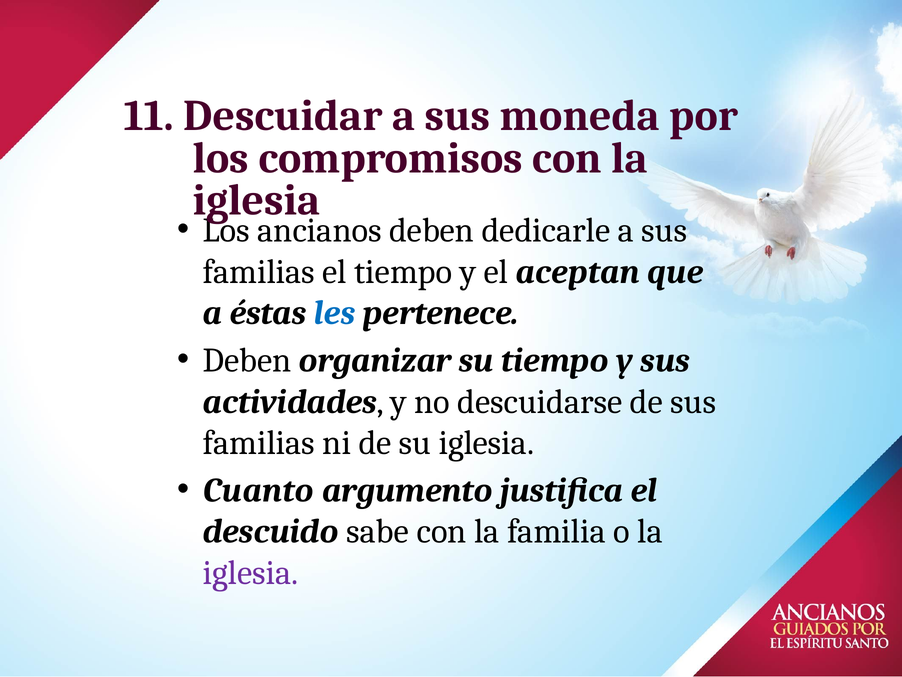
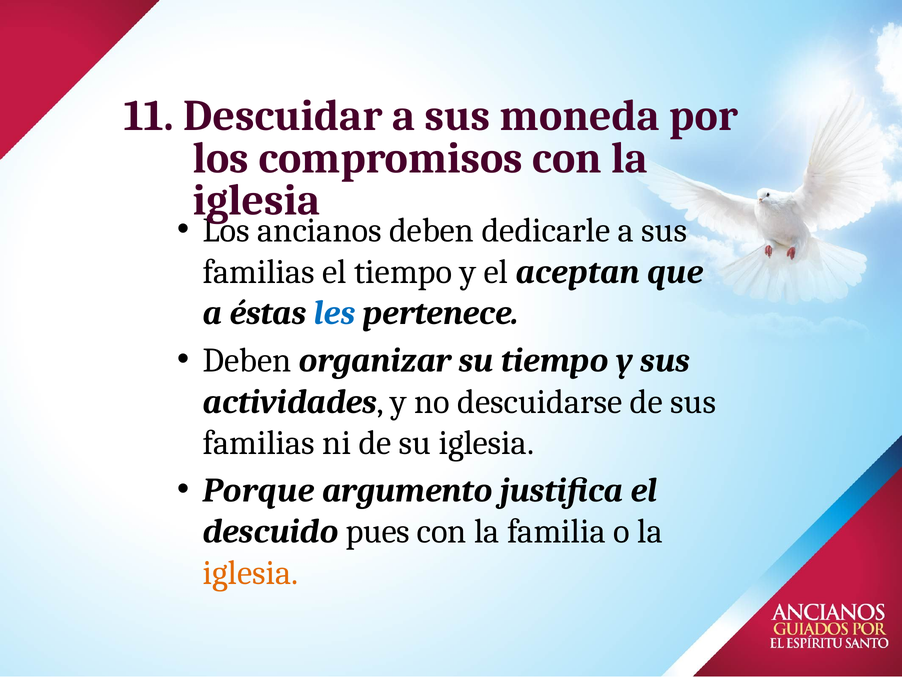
Cuanto: Cuanto -> Porque (259, 490)
sabe: sabe -> pues (378, 531)
iglesia colour: purple -> orange (251, 572)
